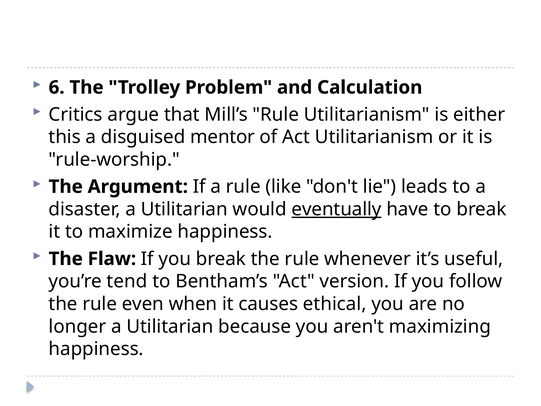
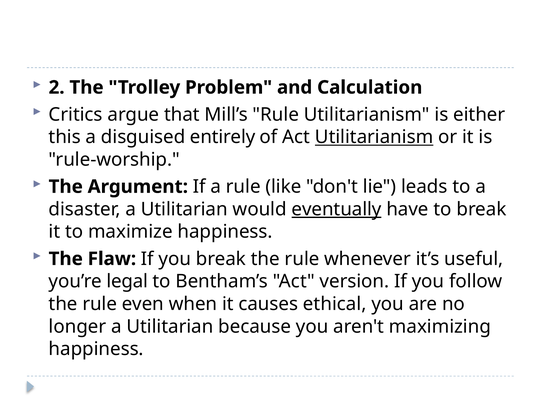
6: 6 -> 2 (57, 87)
mentor: mentor -> entirely (223, 137)
Utilitarianism underline: none -> present (374, 137)
tend: tend -> legal (127, 281)
